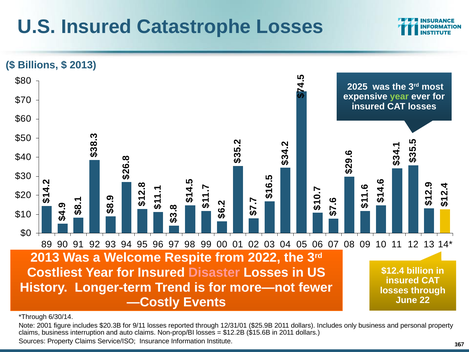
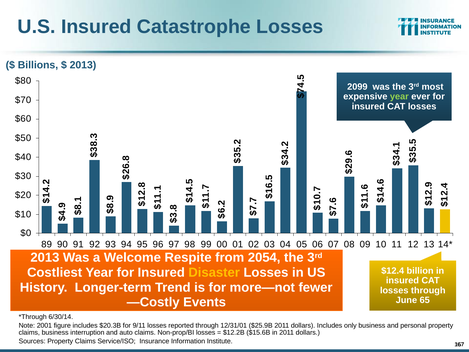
2025: 2025 -> 2099 (357, 87)
2022: 2022 -> 2054 (264, 258)
Disaster colour: pink -> yellow (214, 272)
22: 22 -> 65 (425, 300)
